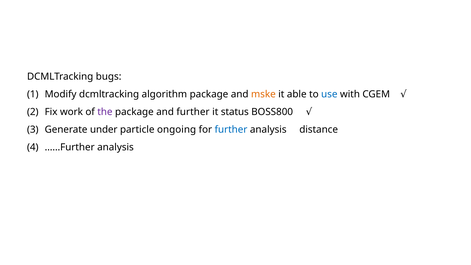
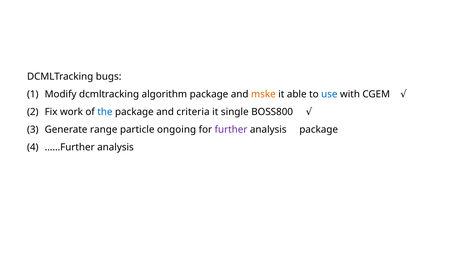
the colour: purple -> blue (105, 112)
and further: further -> criteria (193, 112)
status: status -> single (235, 112)
under: under -> range (104, 130)
further colour: blue -> purple (231, 130)
analysis distance: distance -> package (319, 130)
